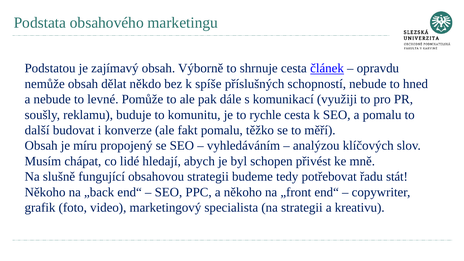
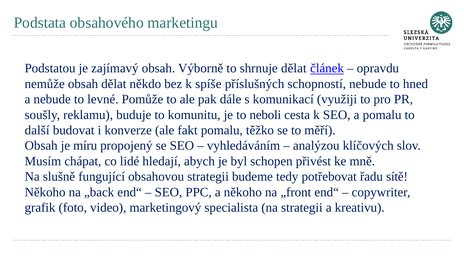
shrnuje cesta: cesta -> dělat (294, 68)
rychle: rychle -> neboli (265, 115)
stát: stát -> sítě (397, 177)
